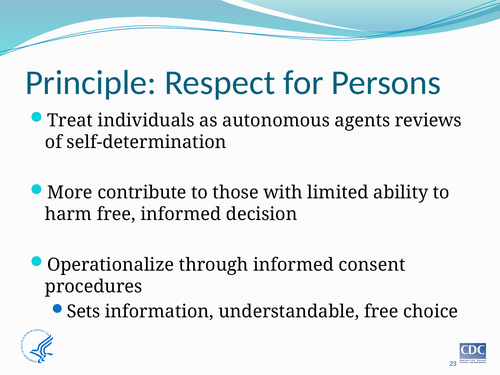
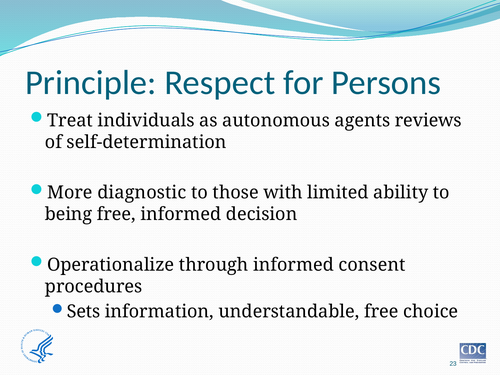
contribute: contribute -> diagnostic (142, 193)
harm: harm -> being (69, 214)
